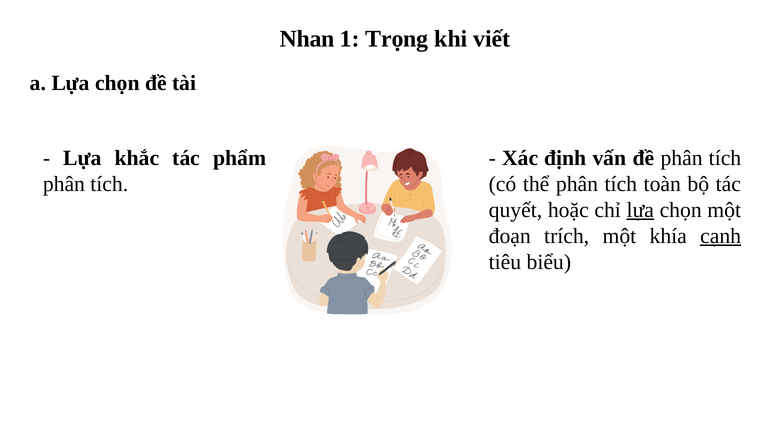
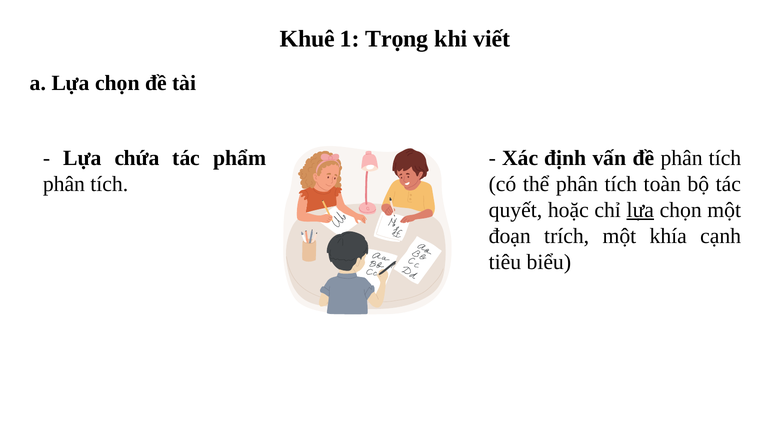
Nhan: Nhan -> Khuê (307, 39)
khắc: khắc -> chứa (137, 158)
cạnh underline: present -> none (721, 236)
